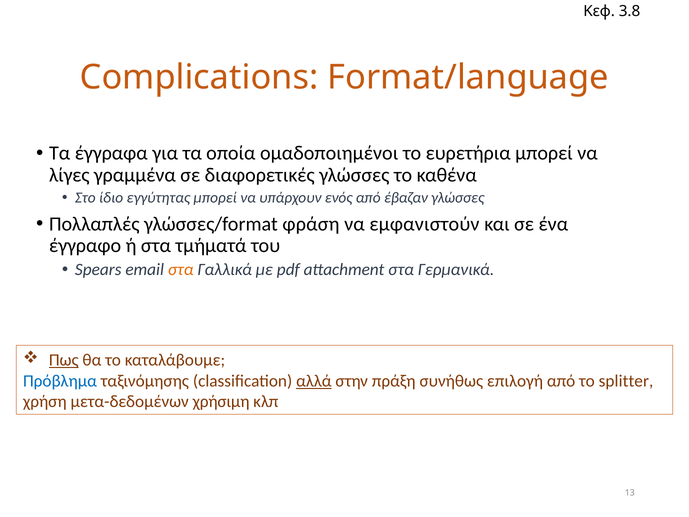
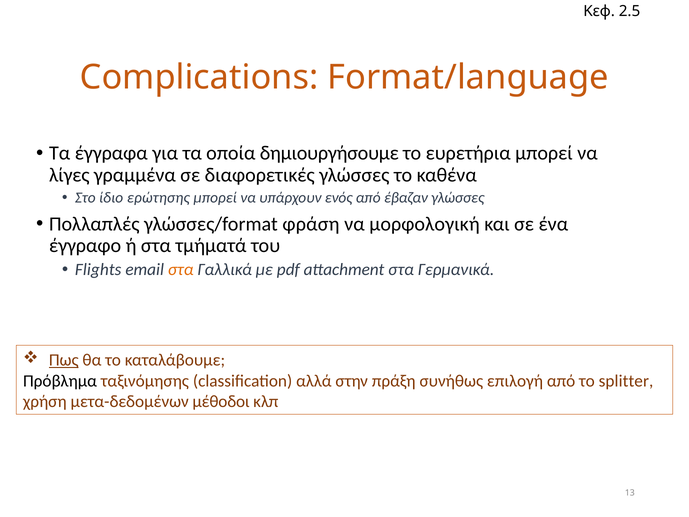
3.8: 3.8 -> 2.5 (630, 11)
ομαδοποιημένοι: ομαδοποιημένοι -> δημιουργήσουμε (329, 153)
εγγύτητας: εγγύτητας -> ερώτησης (158, 198)
εμφανιστούν: εμφανιστούν -> μορφολογική (424, 224)
Spears: Spears -> Flights (98, 269)
Πρόβλημα colour: blue -> black (60, 381)
αλλά underline: present -> none (314, 381)
χρήσιμη: χρήσιμη -> μέθοδοι (221, 401)
